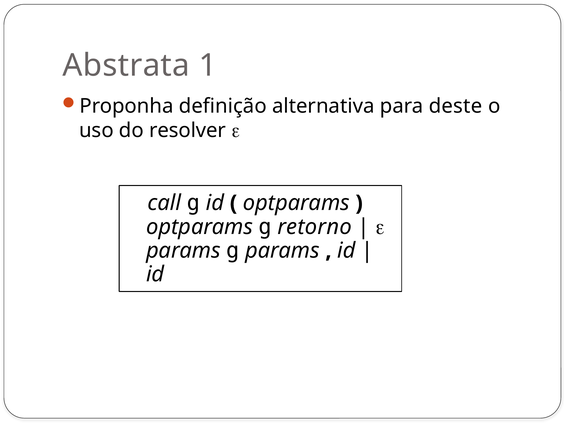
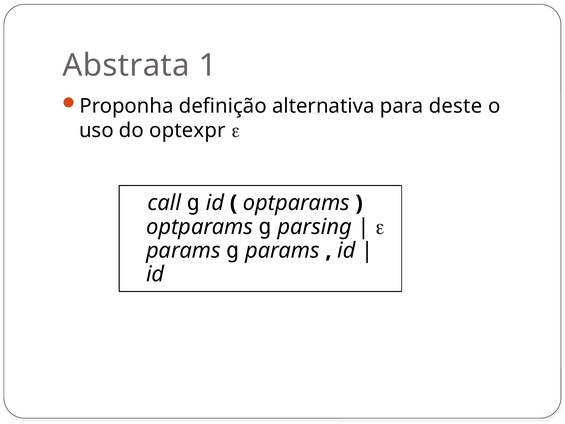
resolver: resolver -> optexpr (187, 130)
retorno: retorno -> parsing (315, 227)
